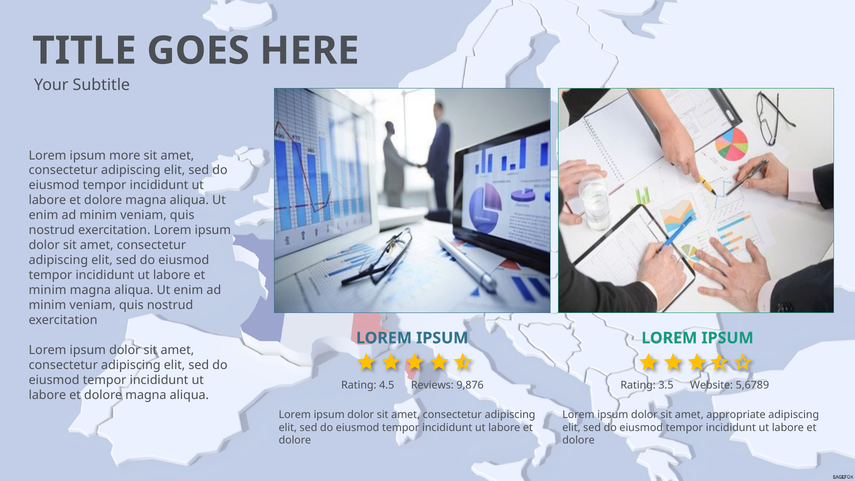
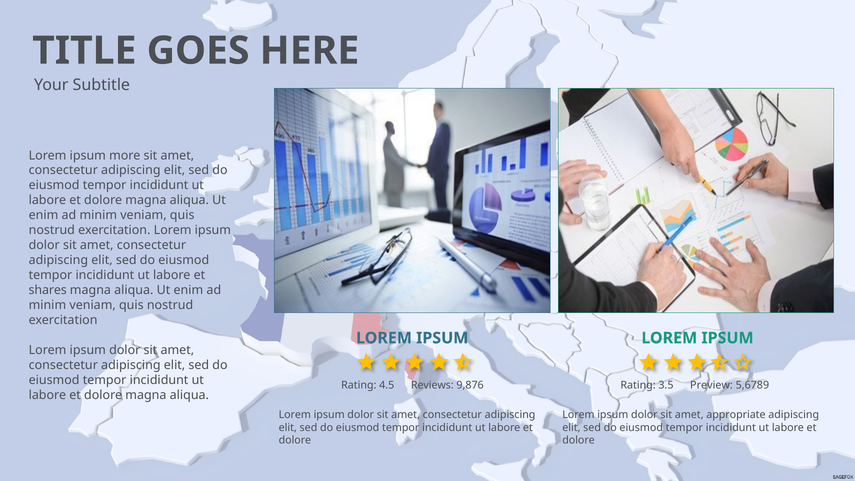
minim: minim -> shares (48, 290)
Website: Website -> Preview (711, 385)
